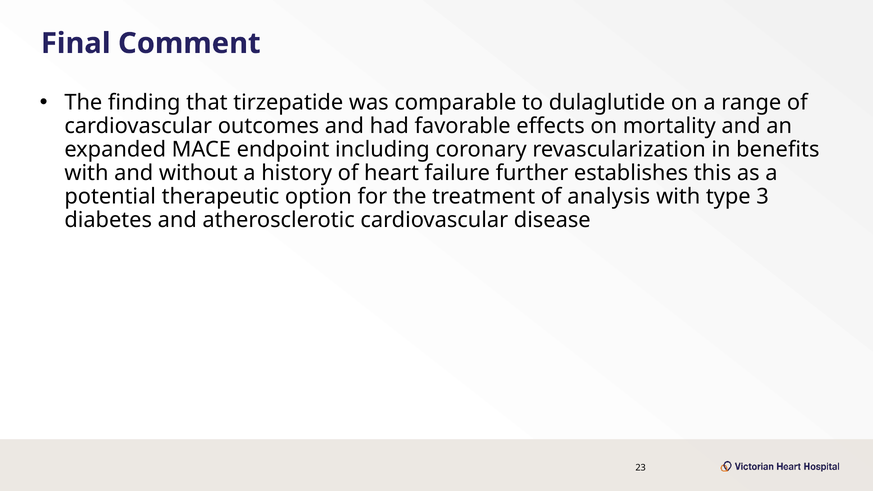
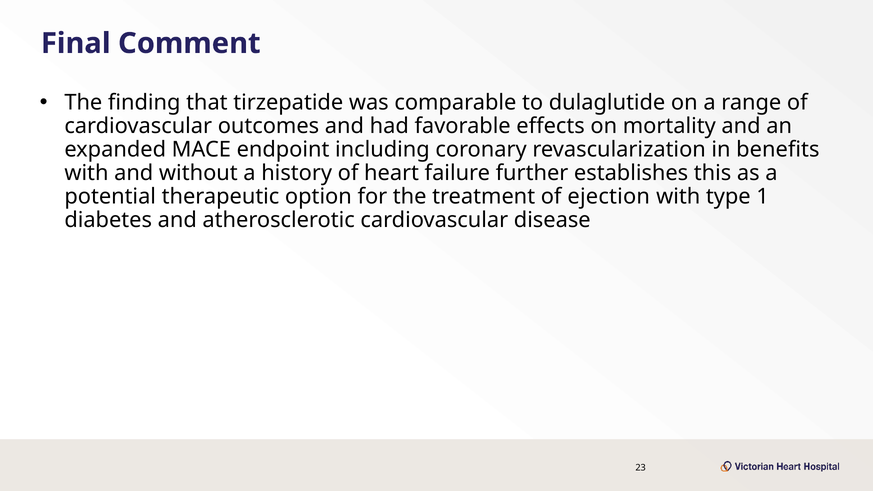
analysis: analysis -> ejection (609, 197)
3: 3 -> 1 (763, 197)
